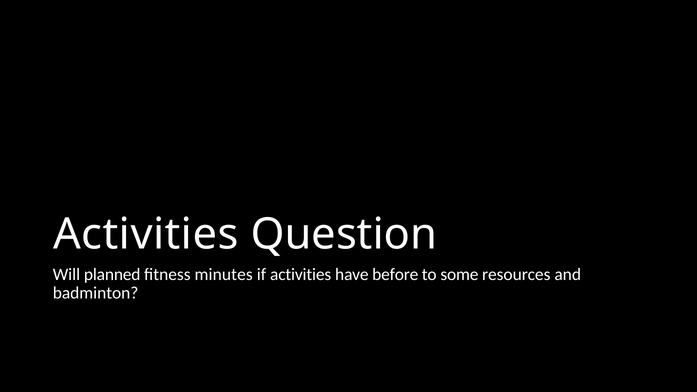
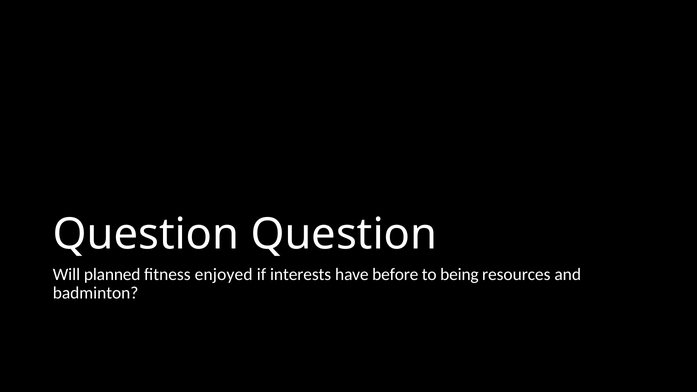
Activities: Activities -> Question (146, 234)
minutes: minutes -> enjoyed (224, 274)
if activities: activities -> interests (301, 274)
some: some -> being (459, 274)
